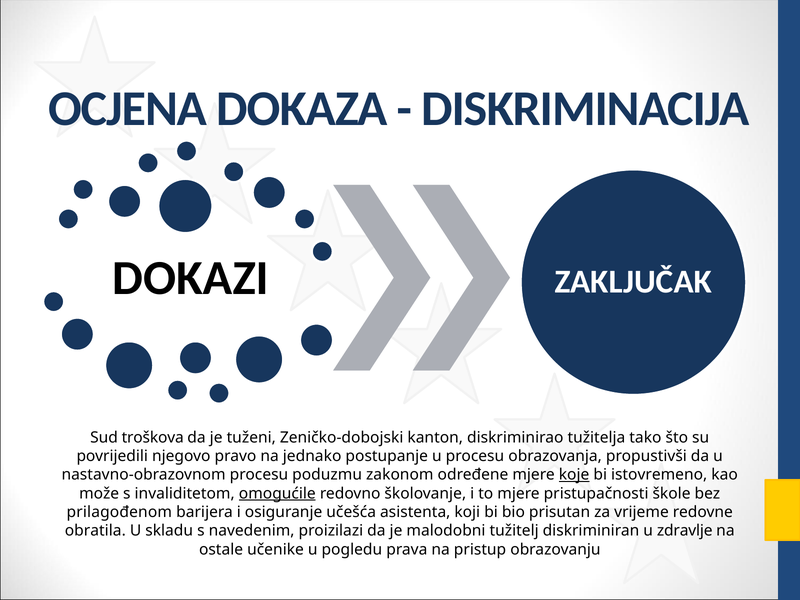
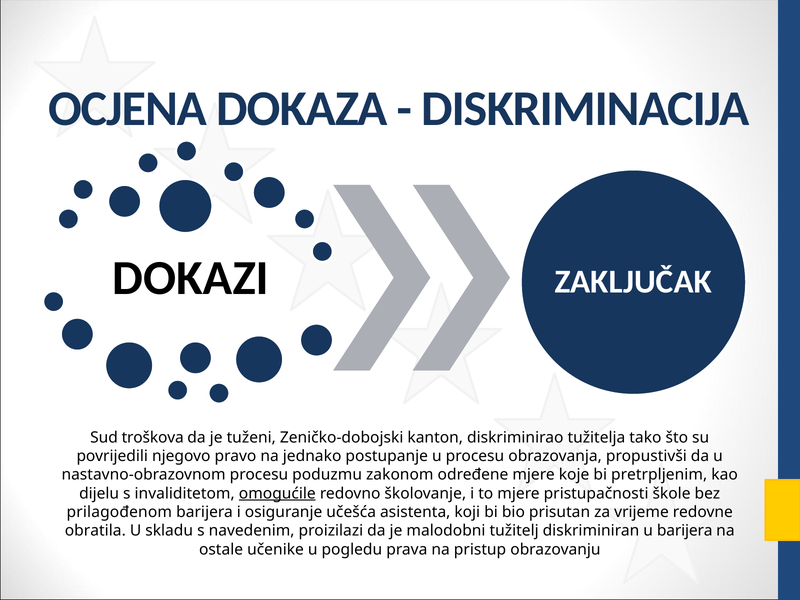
koje underline: present -> none (574, 475)
istovremeno: istovremeno -> pretrpljenim (659, 475)
može: može -> dijelu (99, 493)
u zdravlje: zdravlje -> barijera (685, 531)
